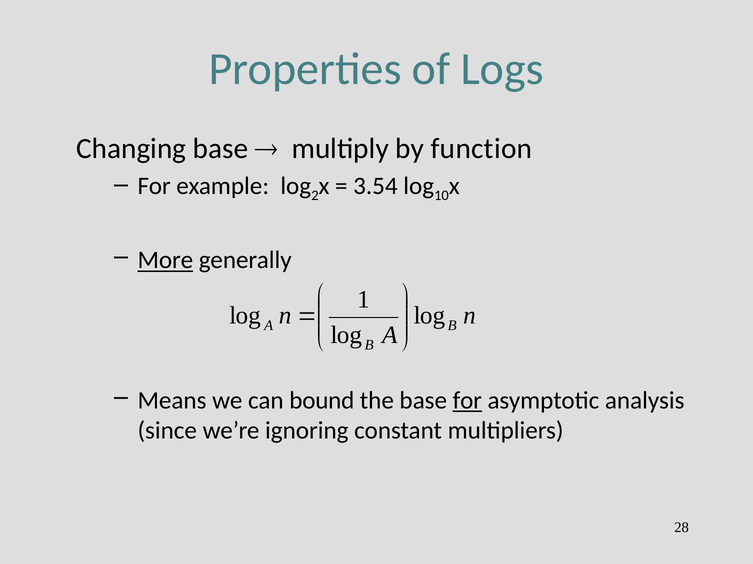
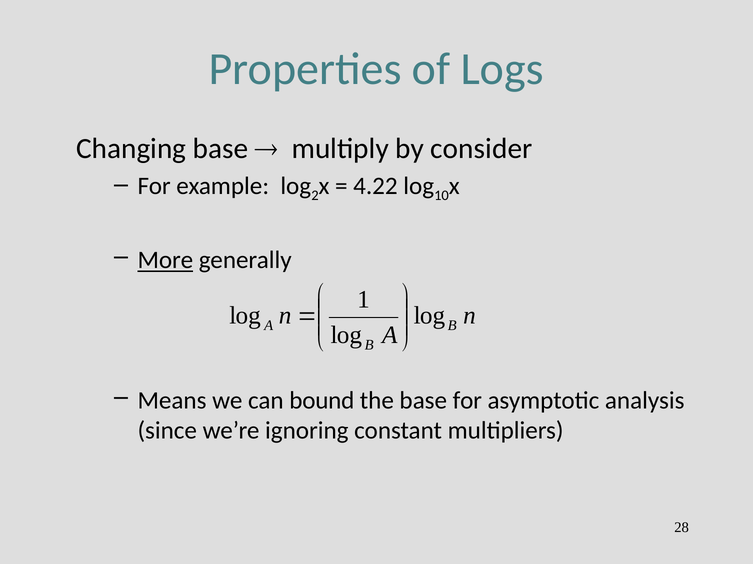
function: function -> consider (482, 149)
3.54: 3.54 -> 4.22 (375, 186)
for underline: present -> none (467, 401)
